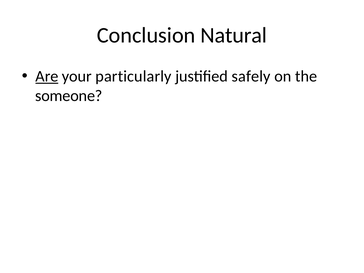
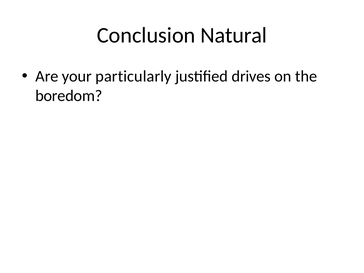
Are underline: present -> none (47, 76)
safely: safely -> drives (251, 76)
someone: someone -> boredom (69, 96)
